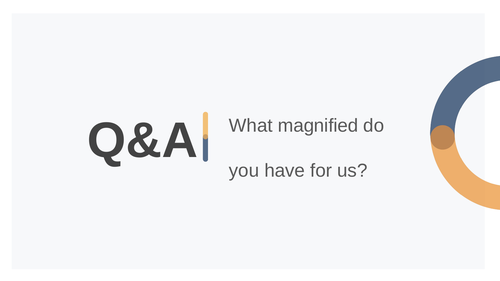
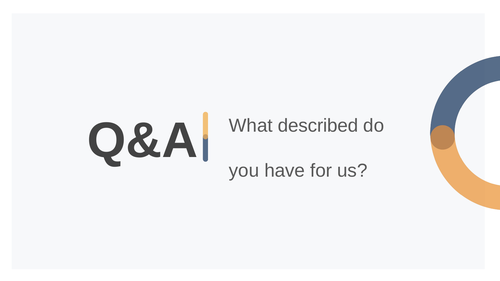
magnified: magnified -> described (318, 126)
